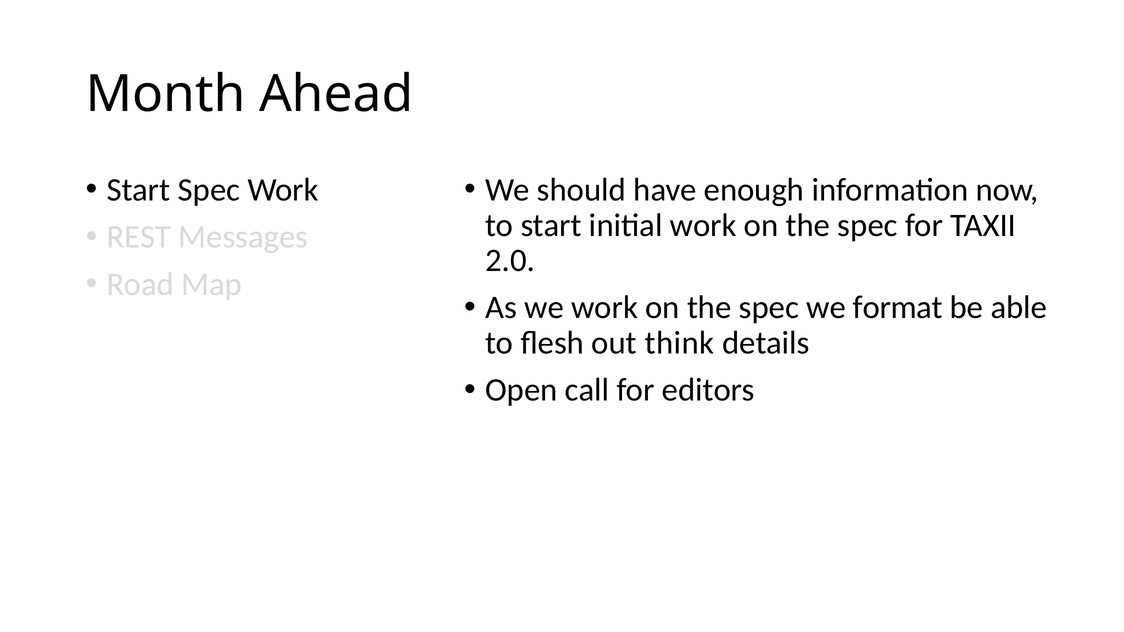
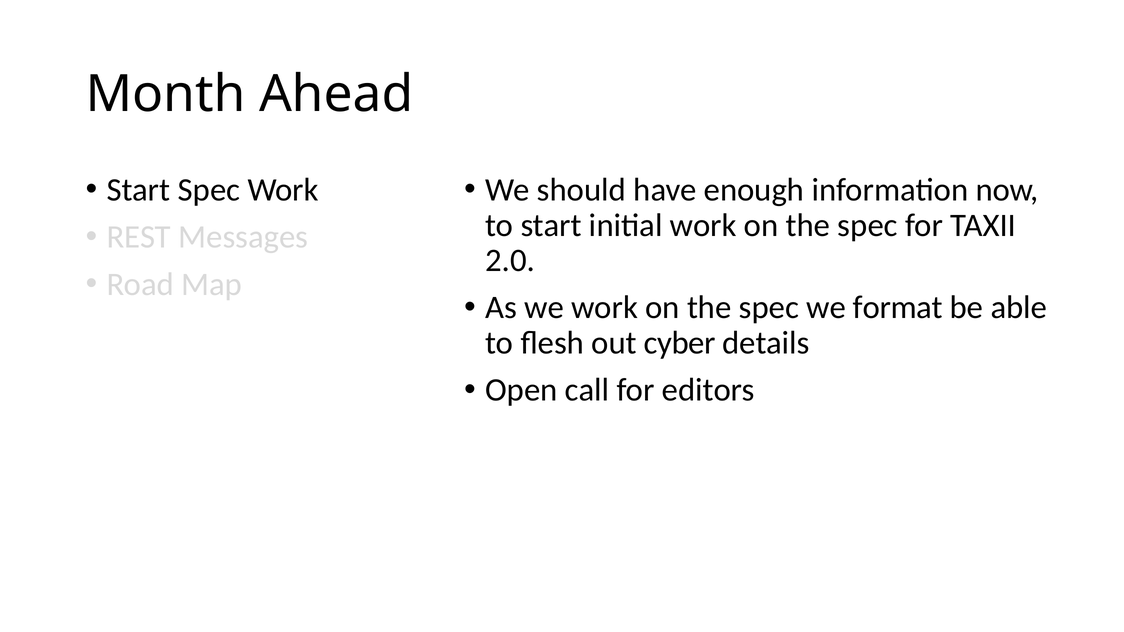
think: think -> cyber (680, 343)
